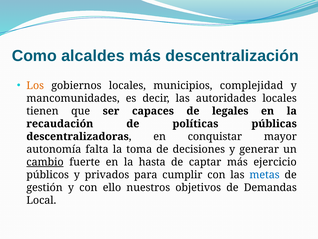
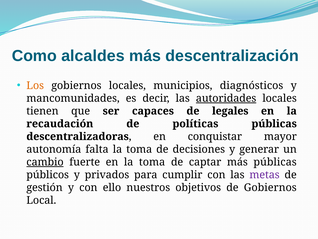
complejidad: complejidad -> diagnósticos (252, 85)
autoridades underline: none -> present (226, 98)
en la hasta: hasta -> toma (152, 162)
más ejercicio: ejercicio -> públicas (275, 162)
metas colour: blue -> purple (264, 174)
de Demandas: Demandas -> Gobiernos (270, 187)
